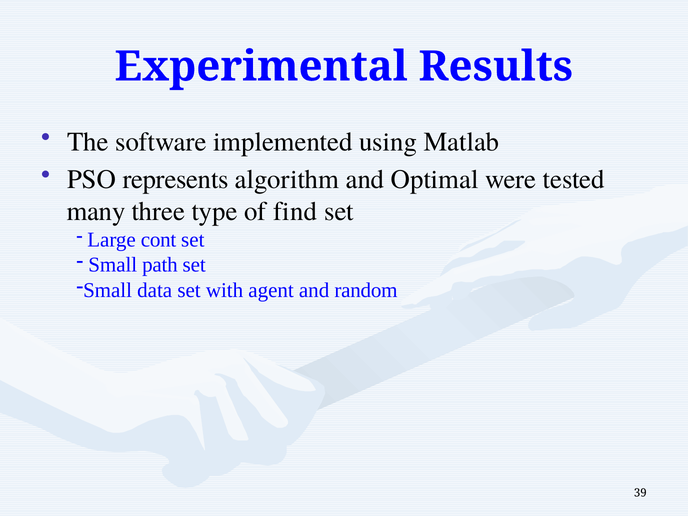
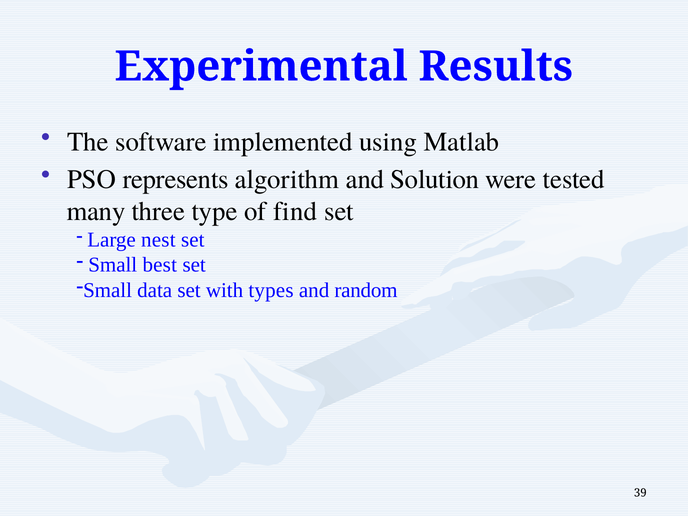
Optimal: Optimal -> Solution (435, 179)
cont: cont -> nest (158, 240)
path: path -> best (160, 265)
agent: agent -> types (271, 290)
